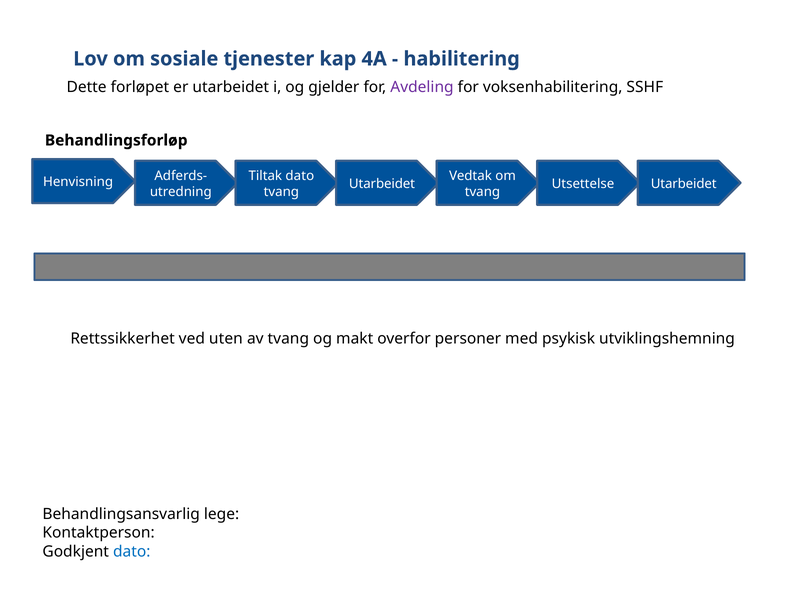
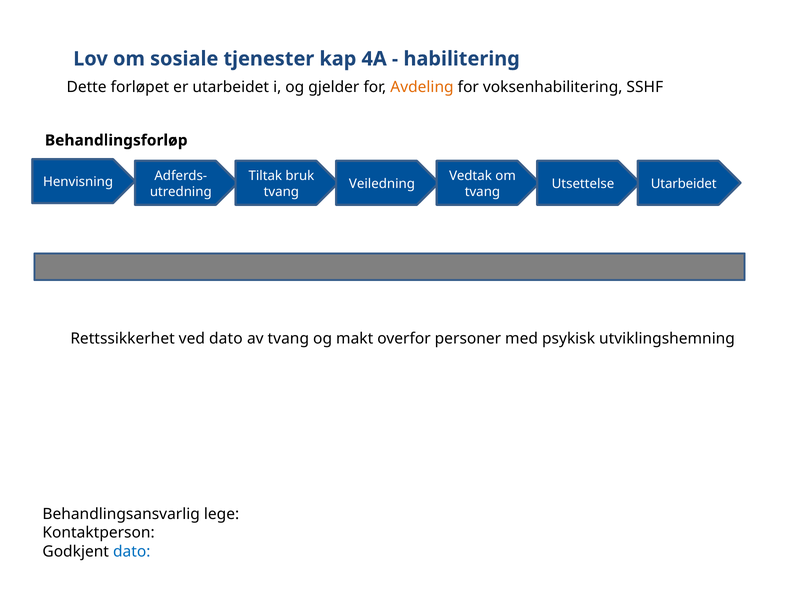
Avdeling colour: purple -> orange (422, 87)
Tiltak dato: dato -> bruk (300, 176)
Utarbeidet: Utarbeidet -> Veiledning (382, 184)
ved uten: uten -> dato (226, 339)
